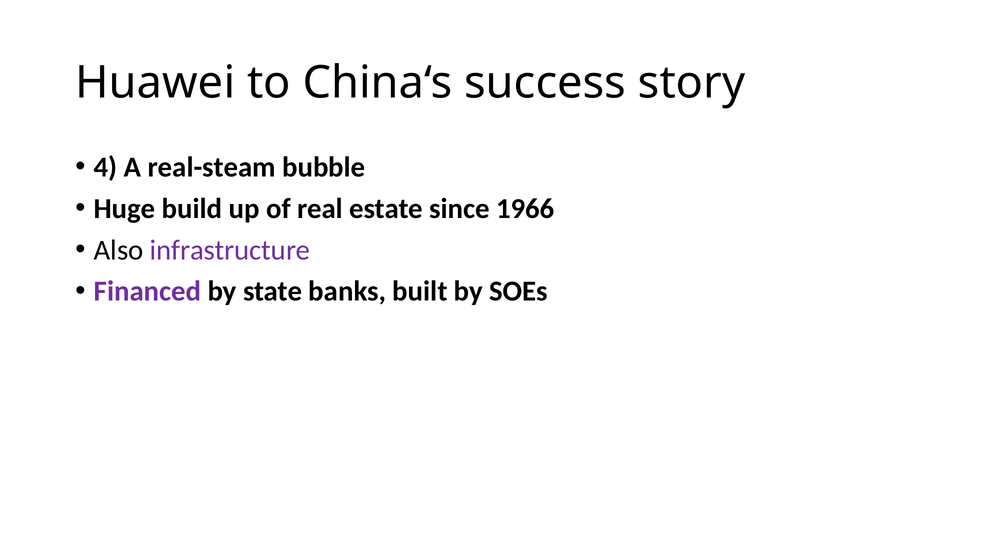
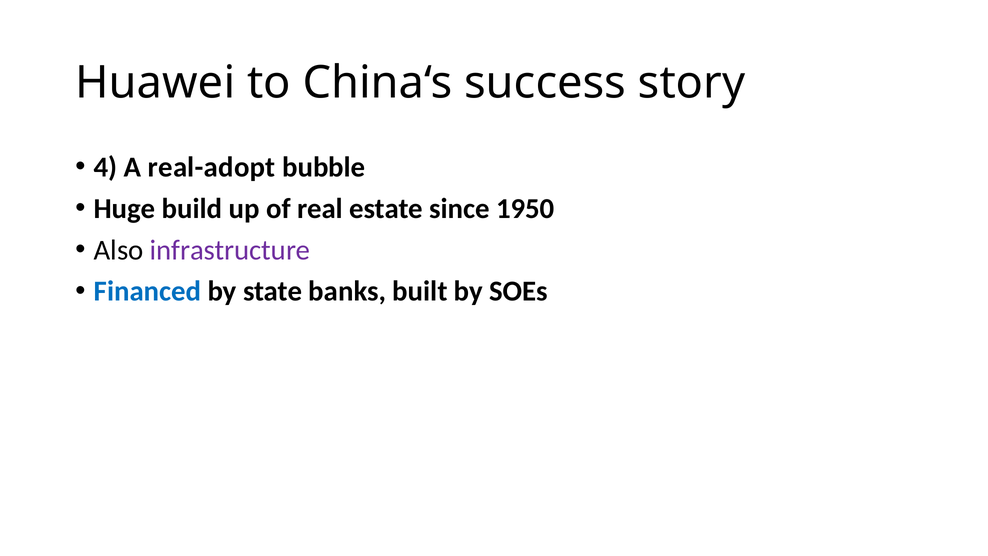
real-steam: real-steam -> real-adopt (212, 167)
1966: 1966 -> 1950 (525, 208)
Financed colour: purple -> blue (148, 291)
